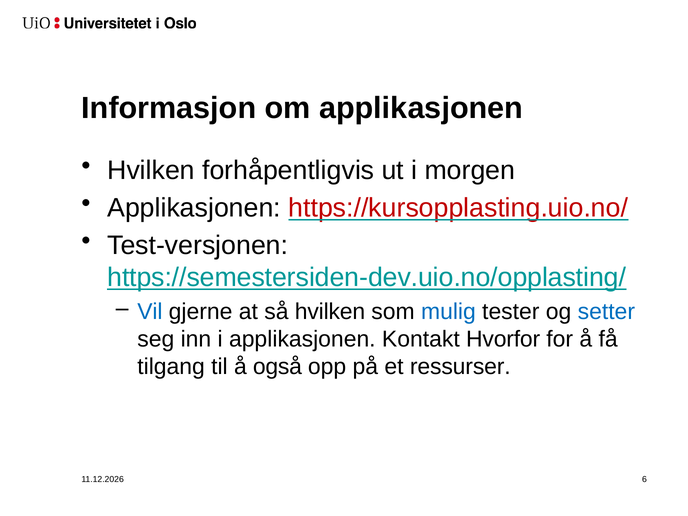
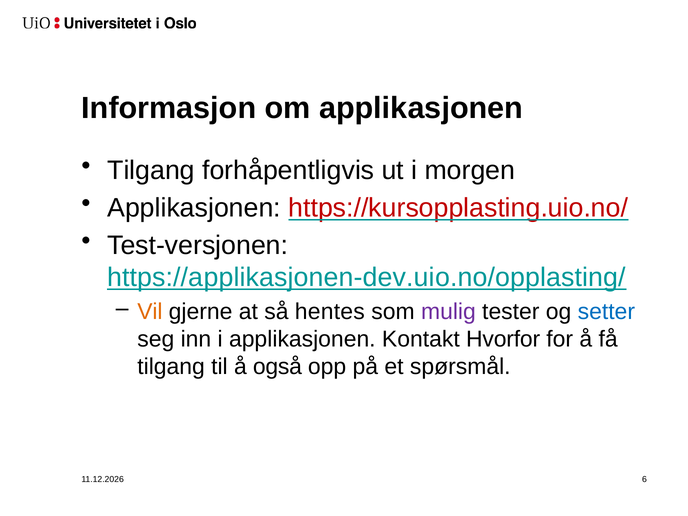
Hvilken: Hvilken -> Tilgang (151, 170)
https://semestersiden-dev.uio.no/opplasting/: https://semestersiden-dev.uio.no/opplasting/ -> https://applikasjonen-dev.uio.no/opplasting/ (367, 278)
Vil colour: blue -> orange (150, 312)
så hvilken: hvilken -> hentes (330, 312)
mulig colour: blue -> purple (448, 312)
ressurser: ressurser -> spørsmål (460, 367)
